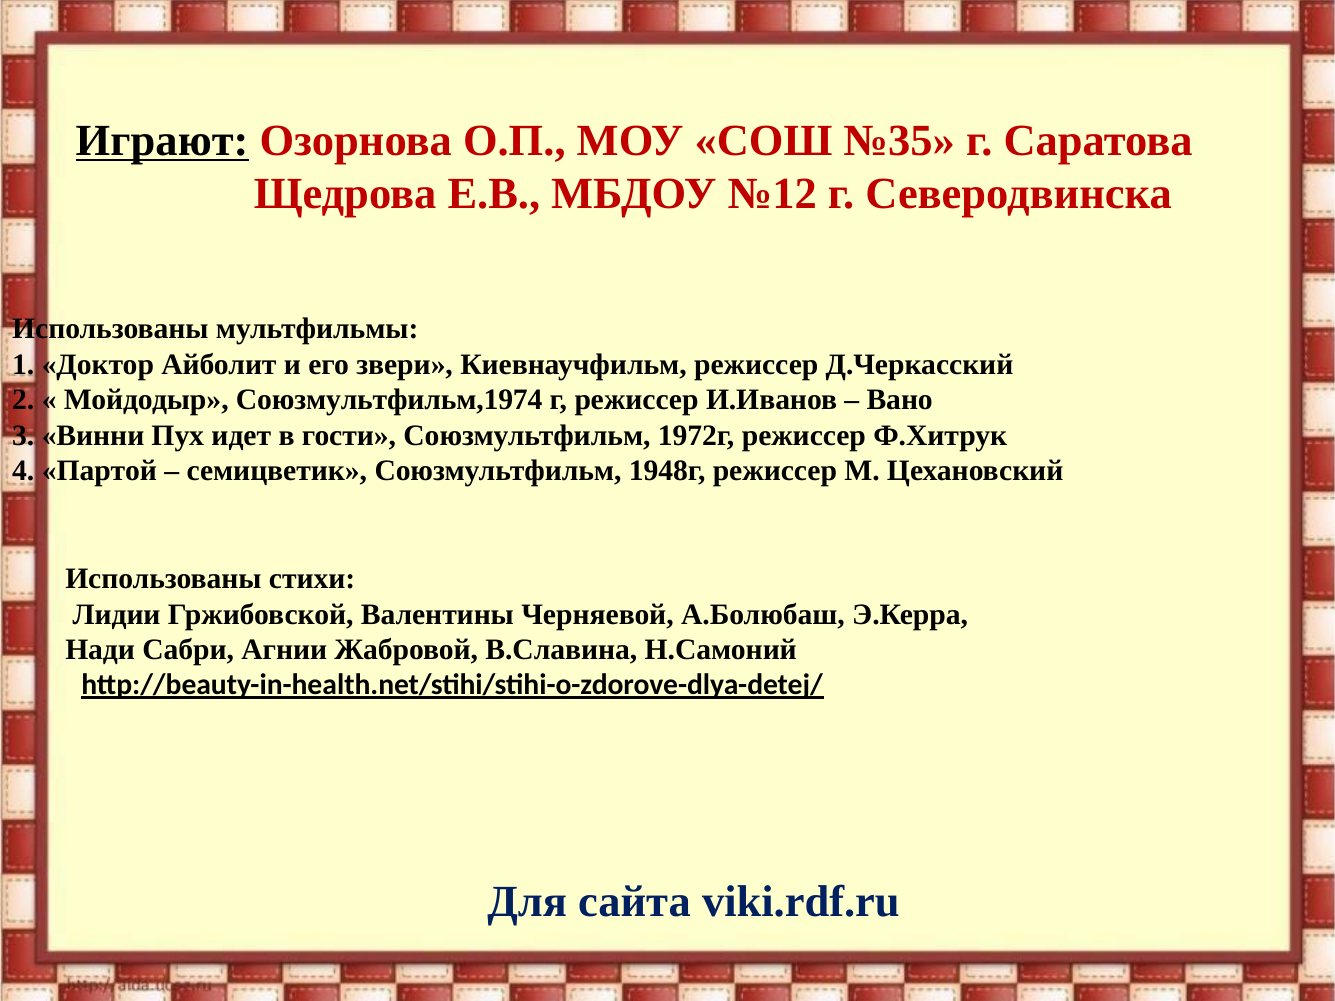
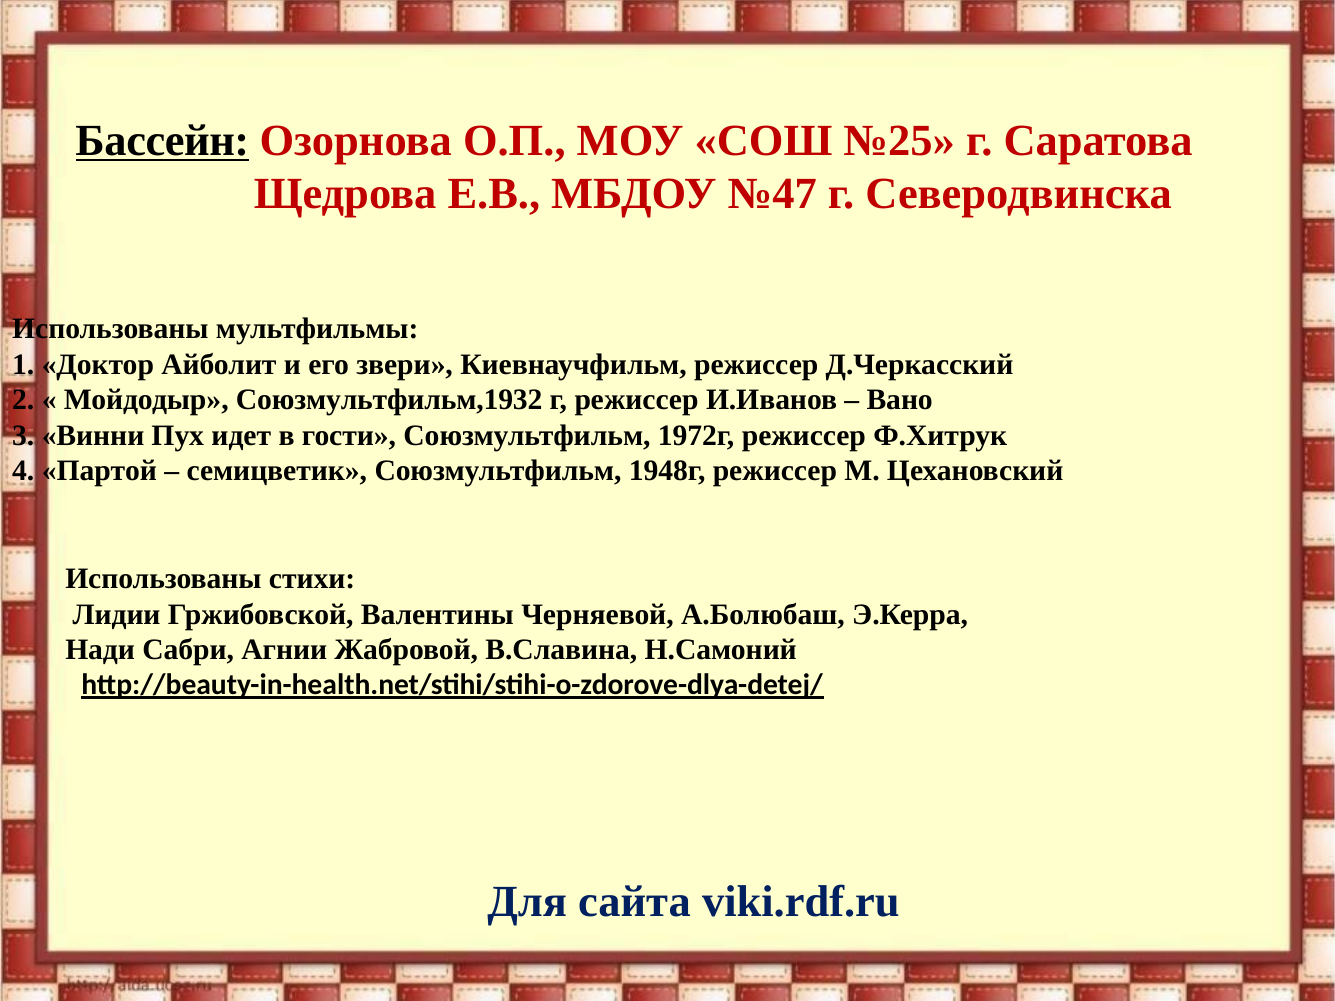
Играют: Играют -> Бассейн (162, 141)
№35: №35 -> №25 (899, 141)
№12: №12 -> №47 (772, 194)
Союзмультфильм,1974: Союзмультфильм,1974 -> Союзмультфильм,1932 (389, 400)
